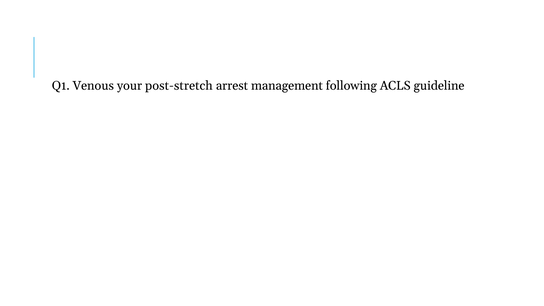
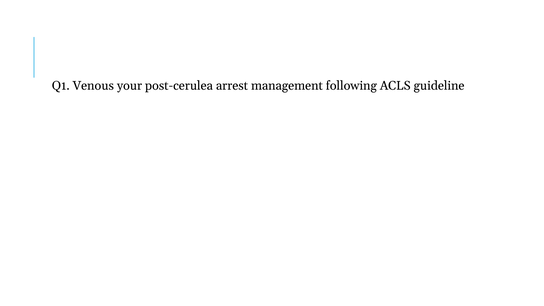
post-stretch: post-stretch -> post-cerulea (179, 86)
